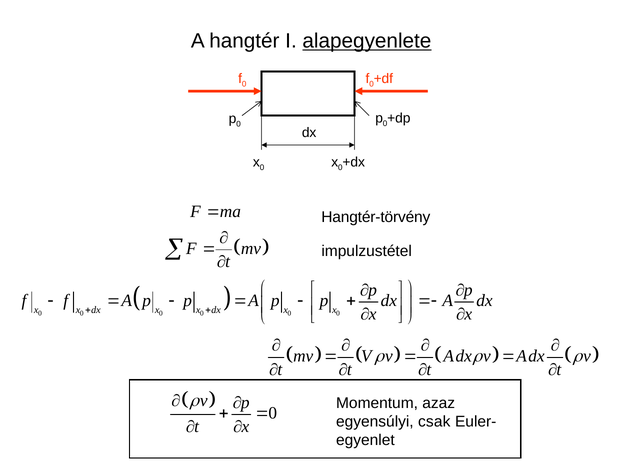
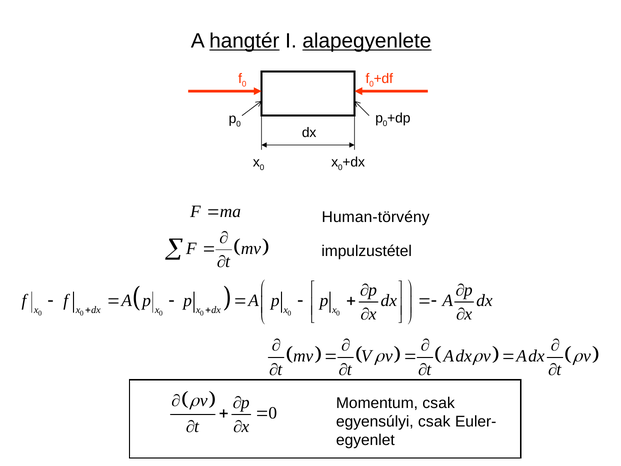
hangtér underline: none -> present (244, 41)
Hangtér-törvény: Hangtér-törvény -> Human-törvény (376, 217)
Momentum azaz: azaz -> csak (439, 403)
